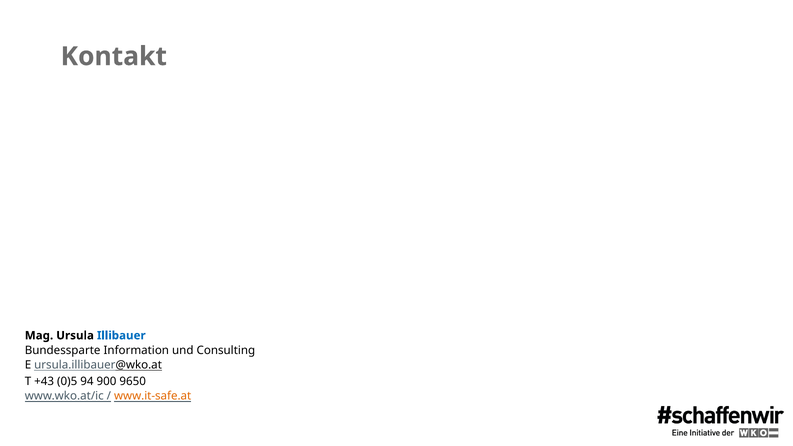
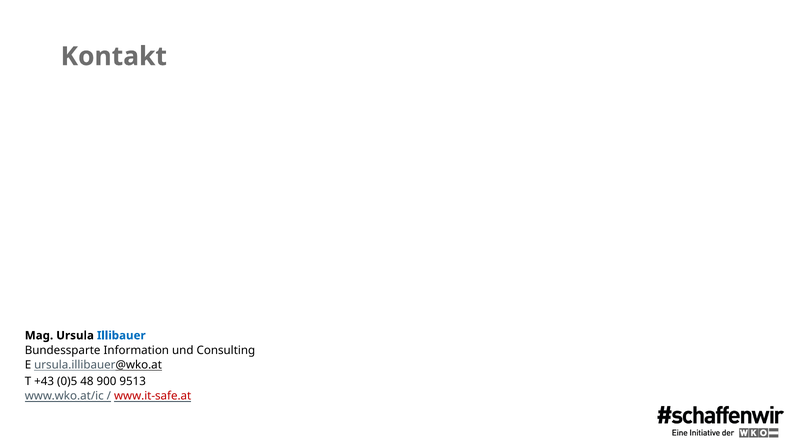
94: 94 -> 48 (87, 381)
9650: 9650 -> 9513 (133, 381)
www.it-safe.at colour: orange -> red (153, 396)
